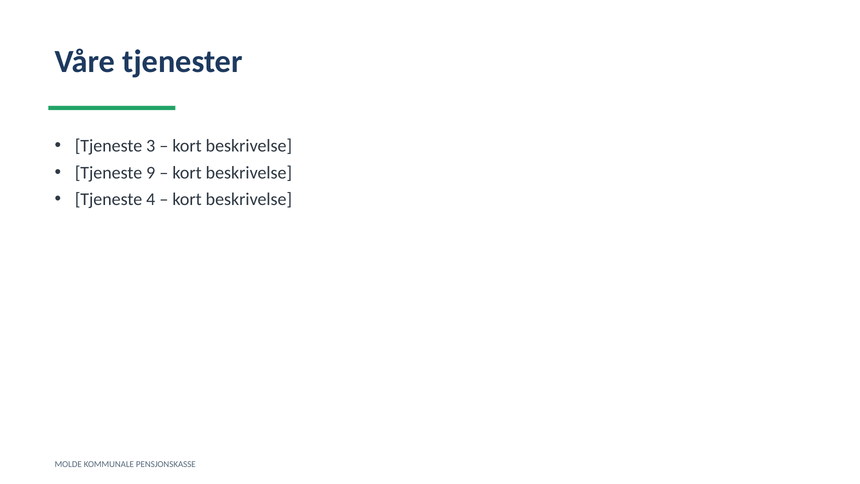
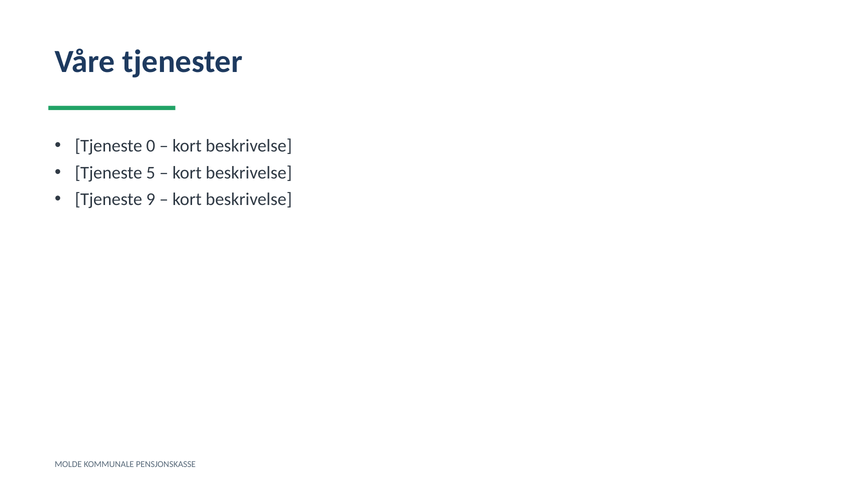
3: 3 -> 0 (151, 146)
9: 9 -> 5 (151, 173)
4: 4 -> 9 (151, 199)
